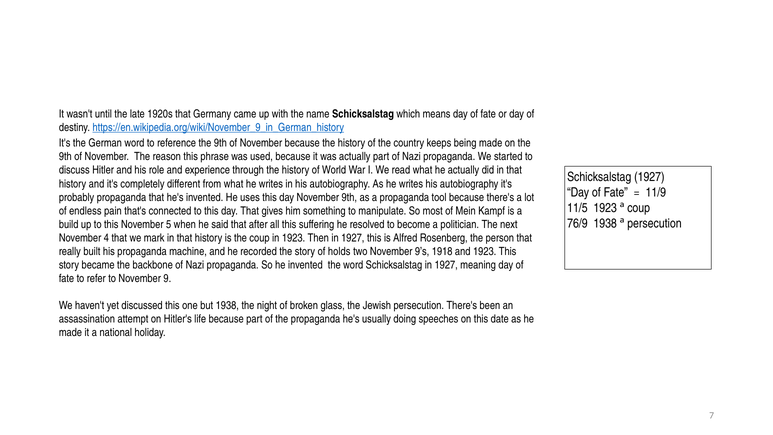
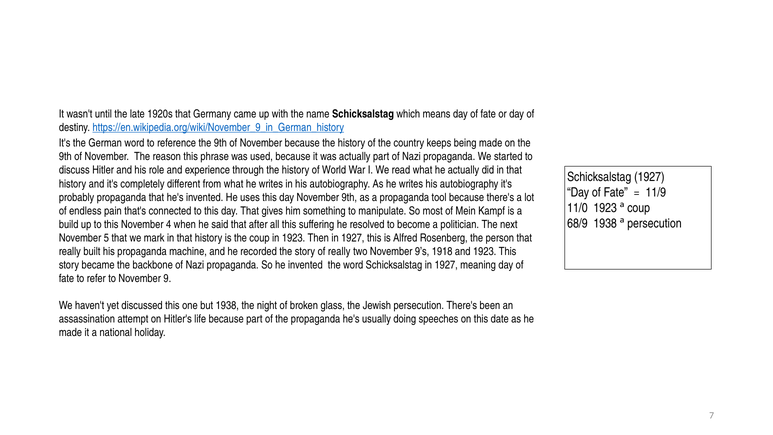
11/5: 11/5 -> 11/0 (577, 208)
76/9: 76/9 -> 68/9 (577, 223)
5: 5 -> 4 (169, 224)
4: 4 -> 5 (106, 238)
of holds: holds -> really (339, 251)
